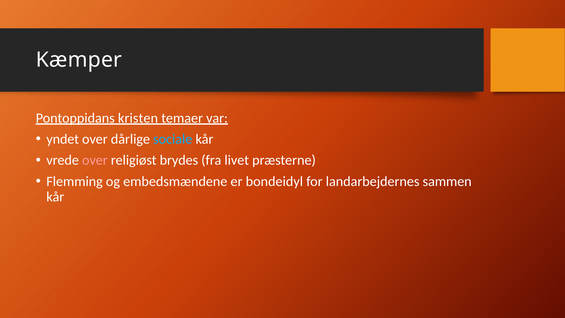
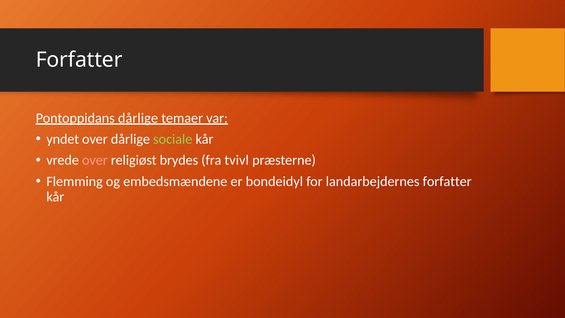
Kæmper: Kæmper -> Forfatter (79, 60)
Pontoppidans kristen: kristen -> dårlige (138, 118)
sociale colour: light blue -> light green (173, 139)
livet: livet -> tvivl (237, 160)
landarbejdernes sammen: sammen -> forfatter (447, 181)
